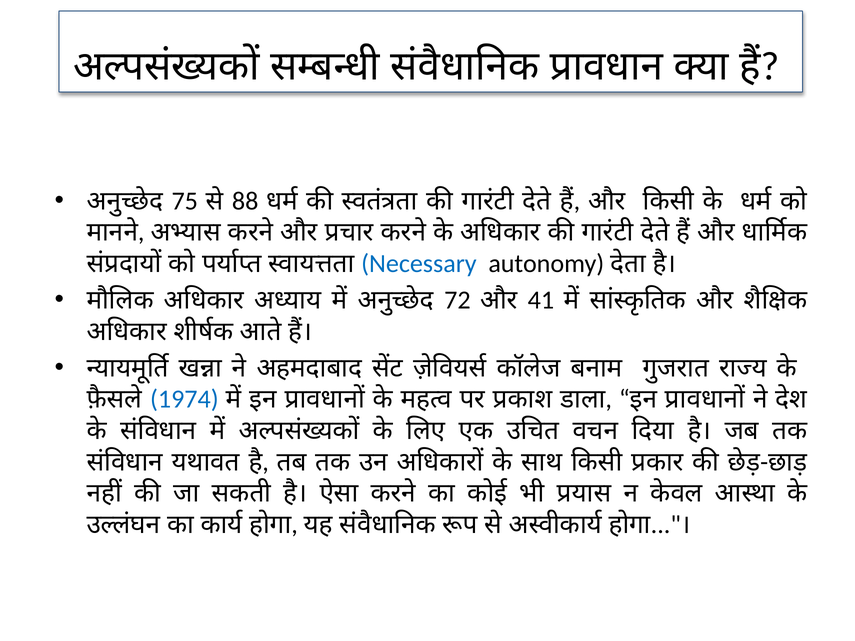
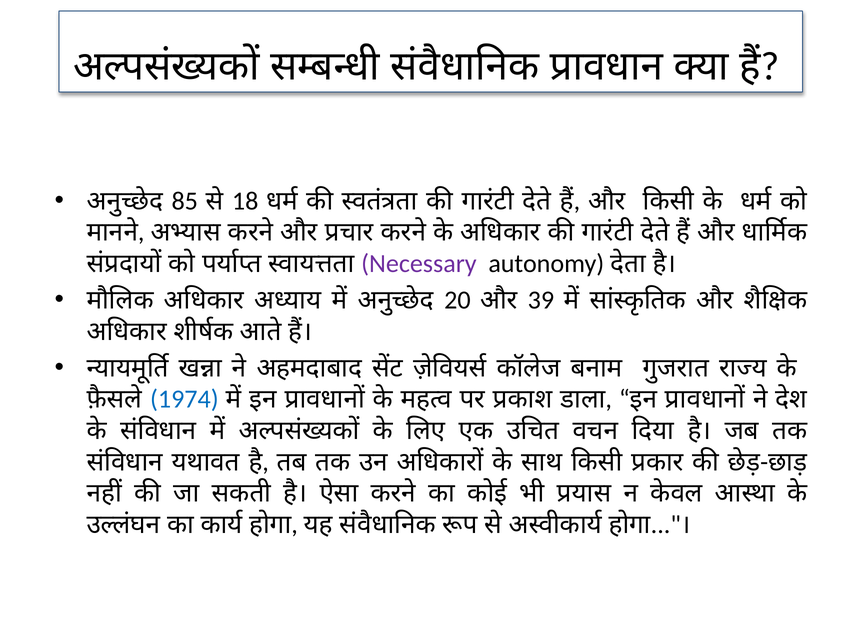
75: 75 -> 85 (185, 201)
88: 88 -> 18 (245, 201)
Necessary colour: blue -> purple (419, 264)
72: 72 -> 20 (457, 300)
41: 41 -> 39 (541, 300)
